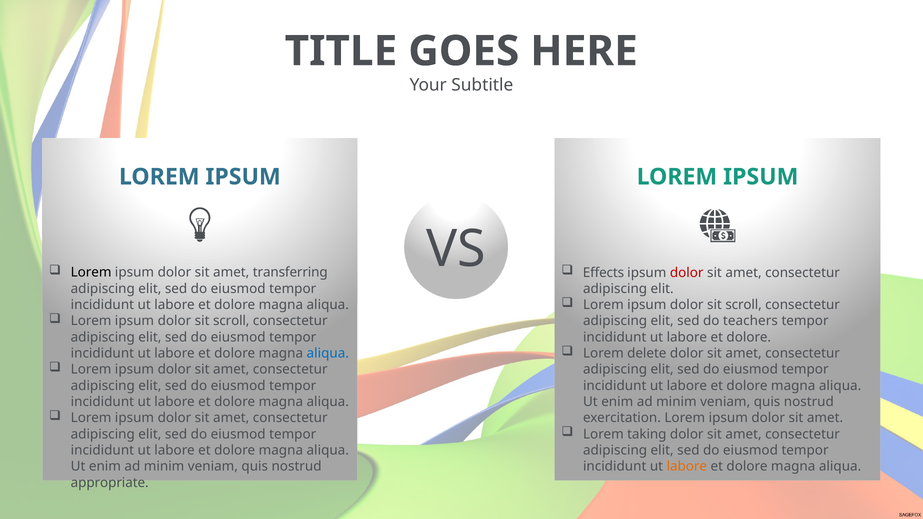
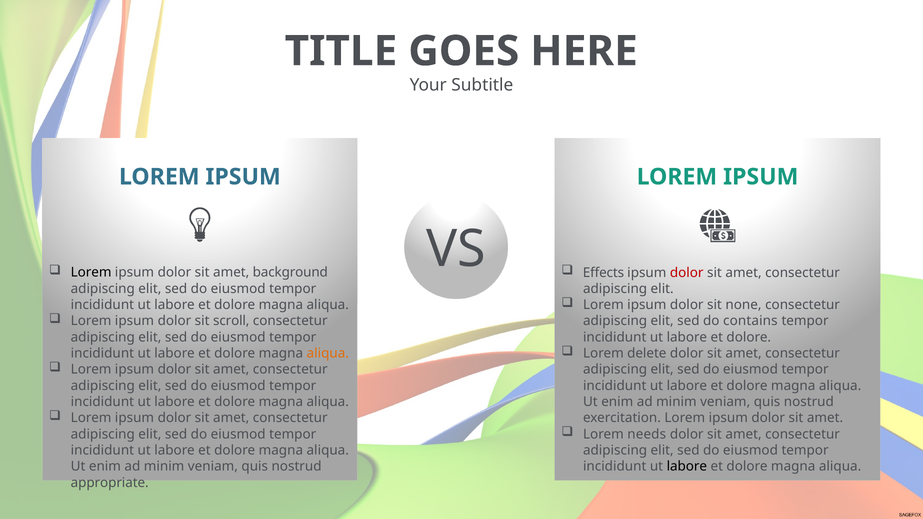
transferring: transferring -> background (290, 273)
scroll: scroll -> none (743, 305)
teachers: teachers -> contains (750, 321)
aliqua colour: blue -> orange (328, 353)
taking: taking -> needs (647, 434)
labore colour: orange -> black (687, 467)
